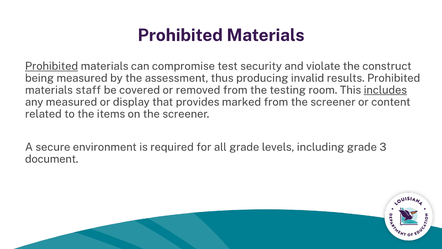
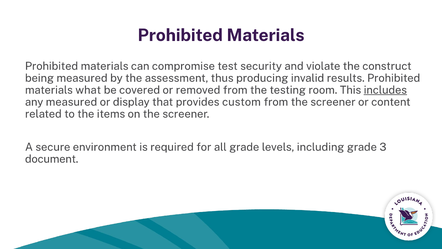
Prohibited underline: present -> none (52, 66)
staff: staff -> what (88, 90)
marked: marked -> custom (241, 102)
